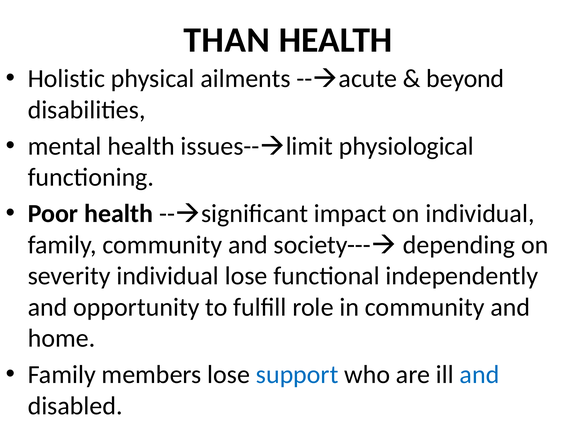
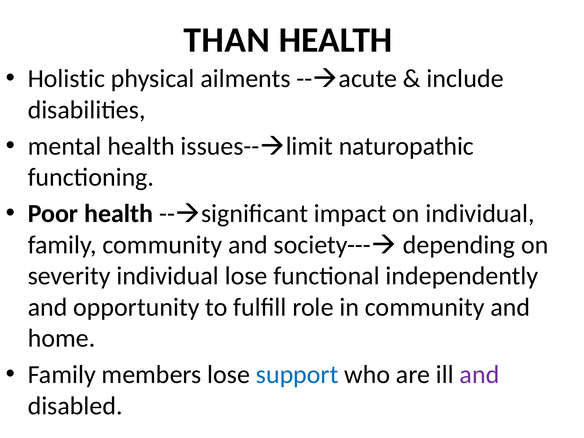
beyond: beyond -> include (465, 79)
physiological: physiological -> naturopathic (406, 146)
and colour: blue -> purple (480, 375)
